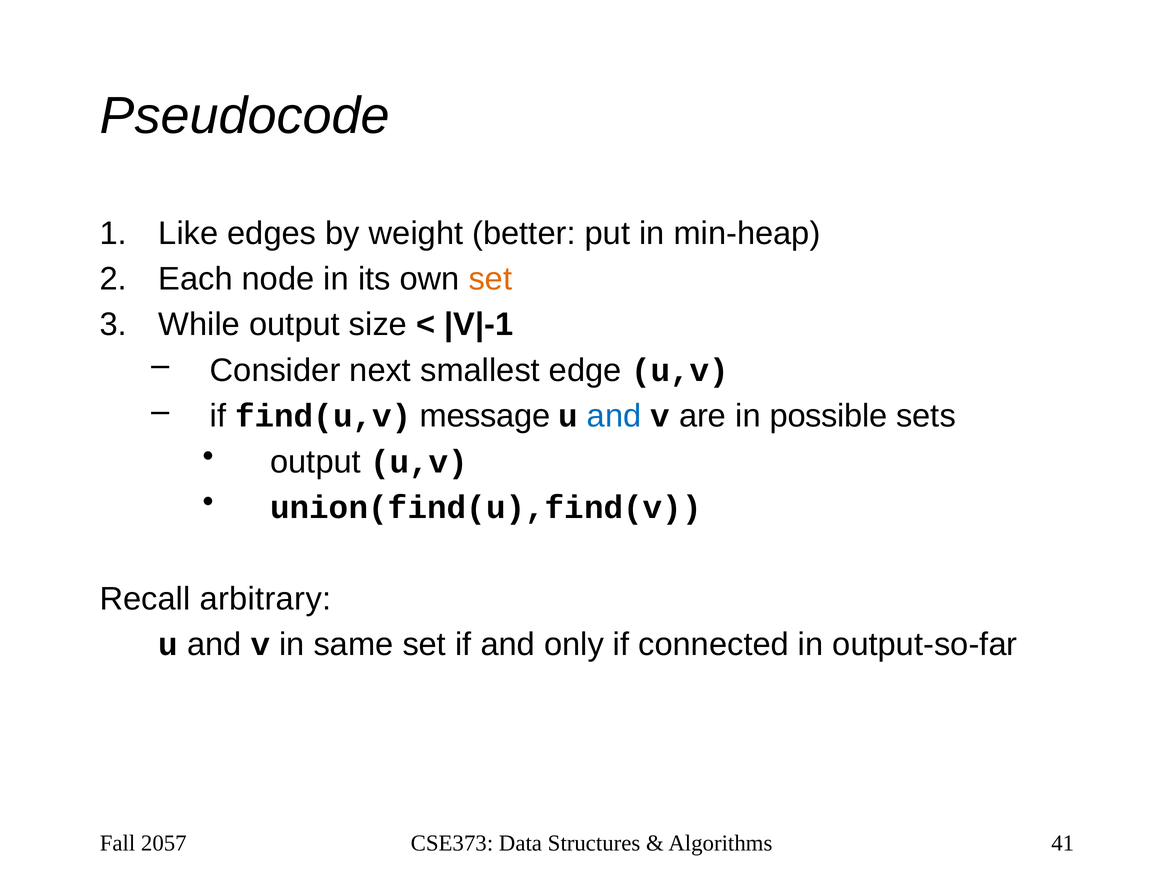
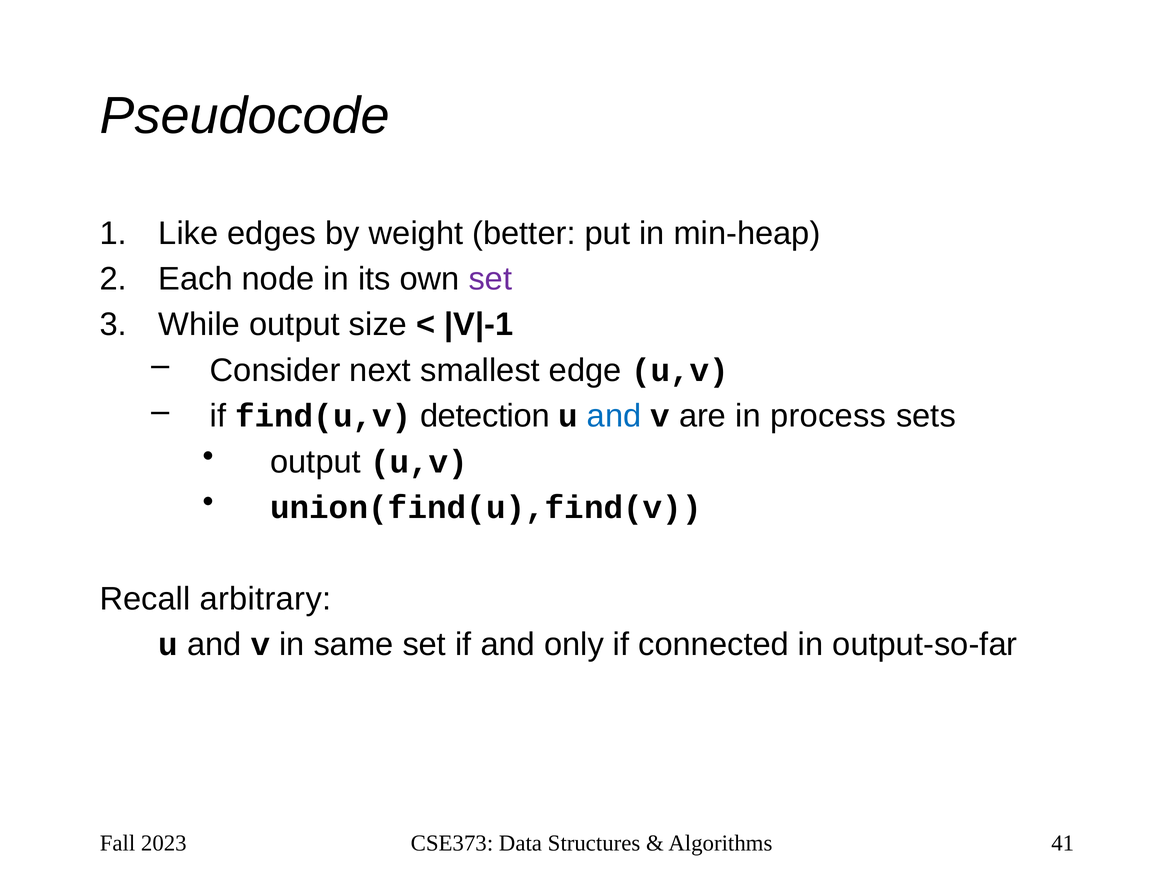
set colour: orange -> purple (490, 279)
message: message -> detection (485, 416)
possible: possible -> process (828, 416)
2057: 2057 -> 2023 (164, 843)
